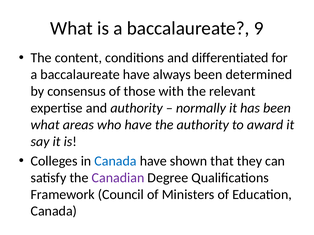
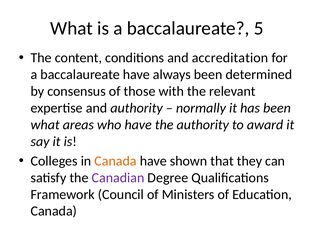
9: 9 -> 5 (259, 28)
differentiated: differentiated -> accreditation (230, 58)
Canada colour: blue -> orange (116, 161)
